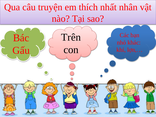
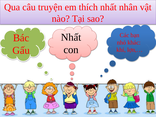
Trên: Trên -> Nhất (71, 37)
